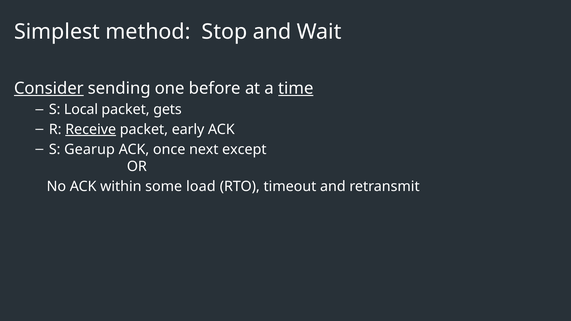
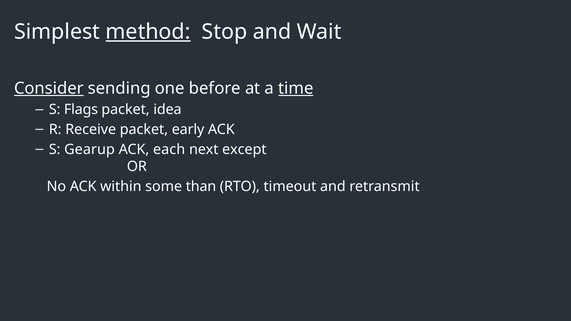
method underline: none -> present (148, 32)
Local: Local -> Flags (81, 109)
gets: gets -> idea (167, 109)
Receive underline: present -> none (91, 129)
once: once -> each (169, 149)
load: load -> than (201, 187)
